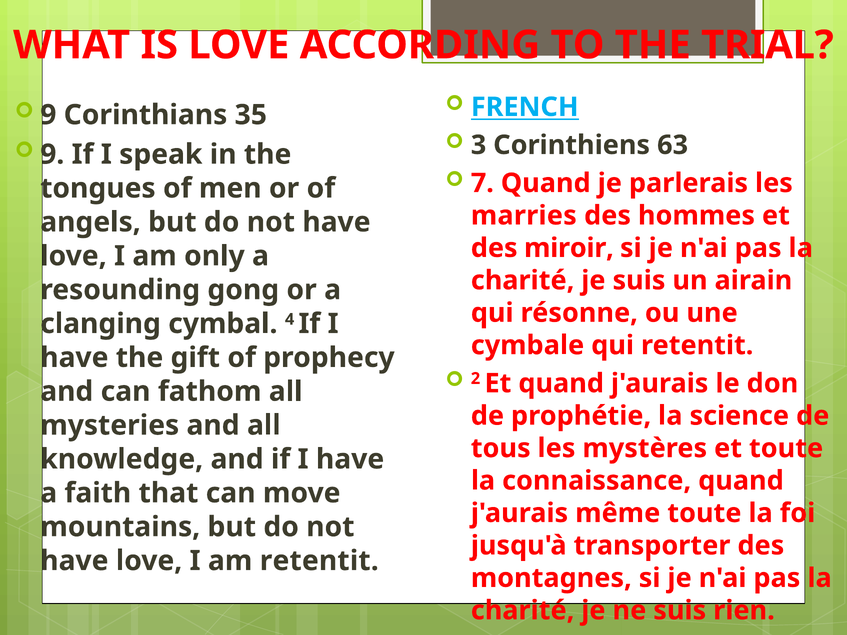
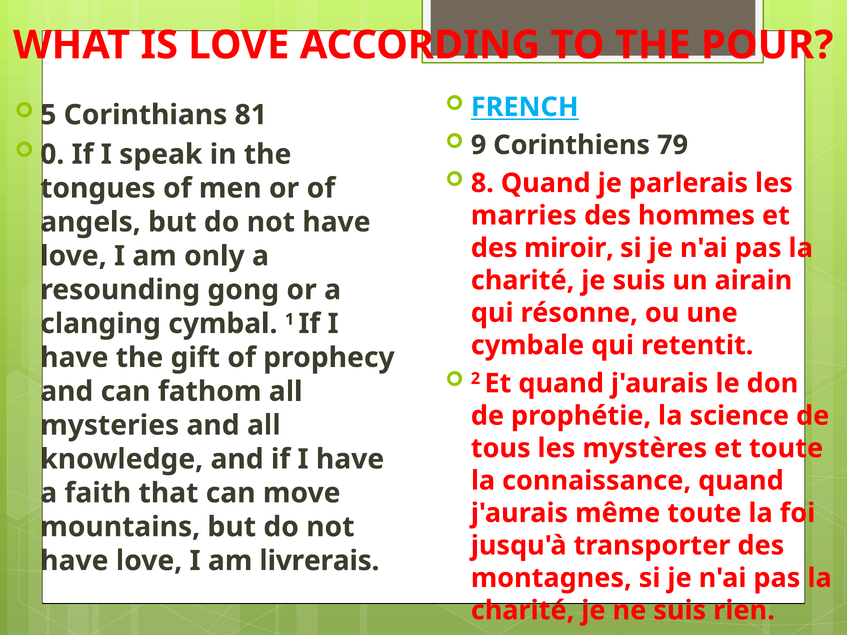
TRIAL: TRIAL -> POUR (767, 45)
9: 9 -> 5 (48, 115)
35: 35 -> 81 (251, 115)
3: 3 -> 9 (479, 145)
63: 63 -> 79 (673, 145)
9: 9 -> 0 (52, 154)
7: 7 -> 8 (482, 183)
4: 4 -> 1 (290, 319)
am retentit: retentit -> livrerais (319, 561)
